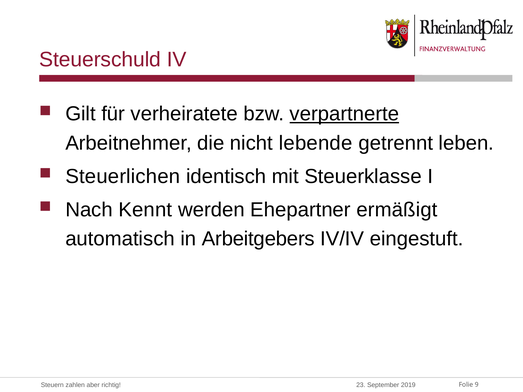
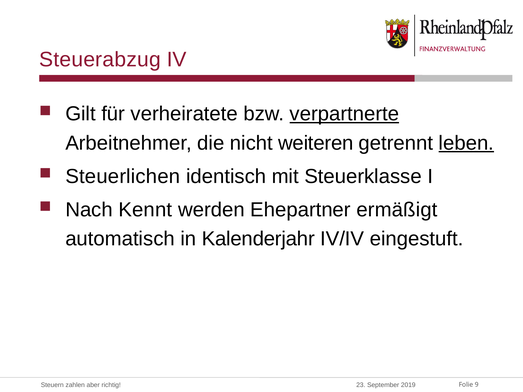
Steuerschuld: Steuerschuld -> Steuerabzug (100, 60)
lebende: lebende -> weiteren (316, 143)
leben underline: none -> present (466, 143)
Arbeitgebers: Arbeitgebers -> Kalenderjahr (258, 239)
